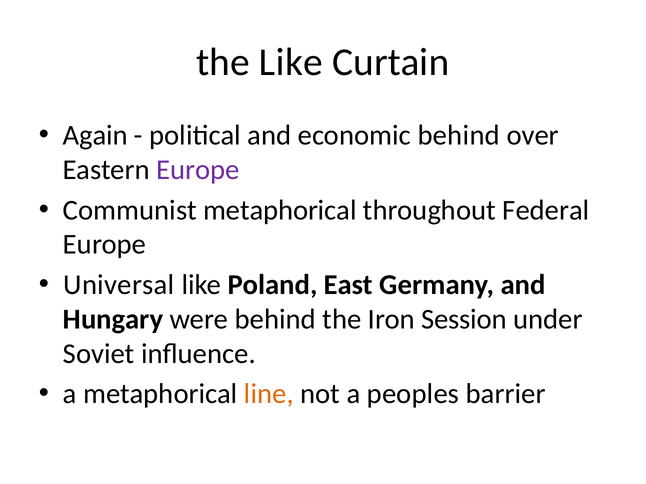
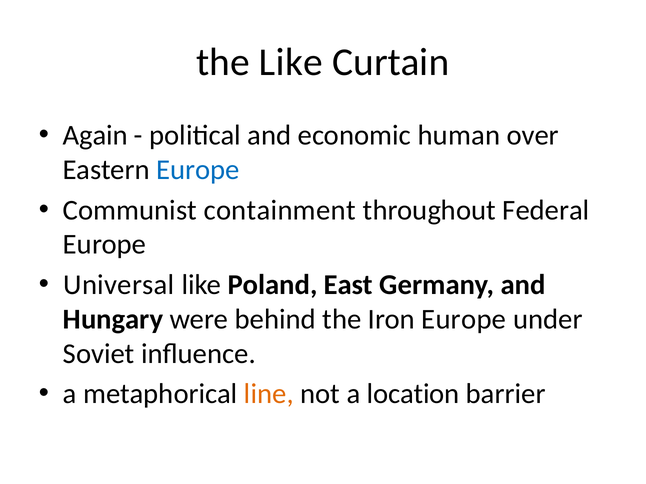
economic behind: behind -> human (459, 136)
Europe colour: purple -> blue (198, 170)
Communist metaphorical: metaphorical -> containment (280, 210)
Iron Session: Session -> Europe (464, 319)
peoples: peoples -> location (413, 394)
